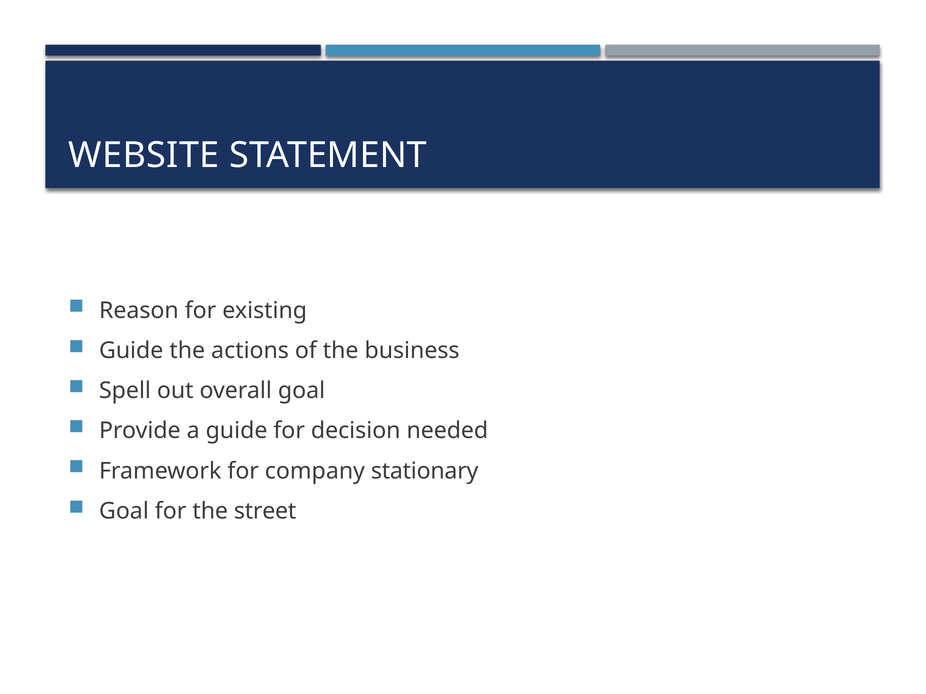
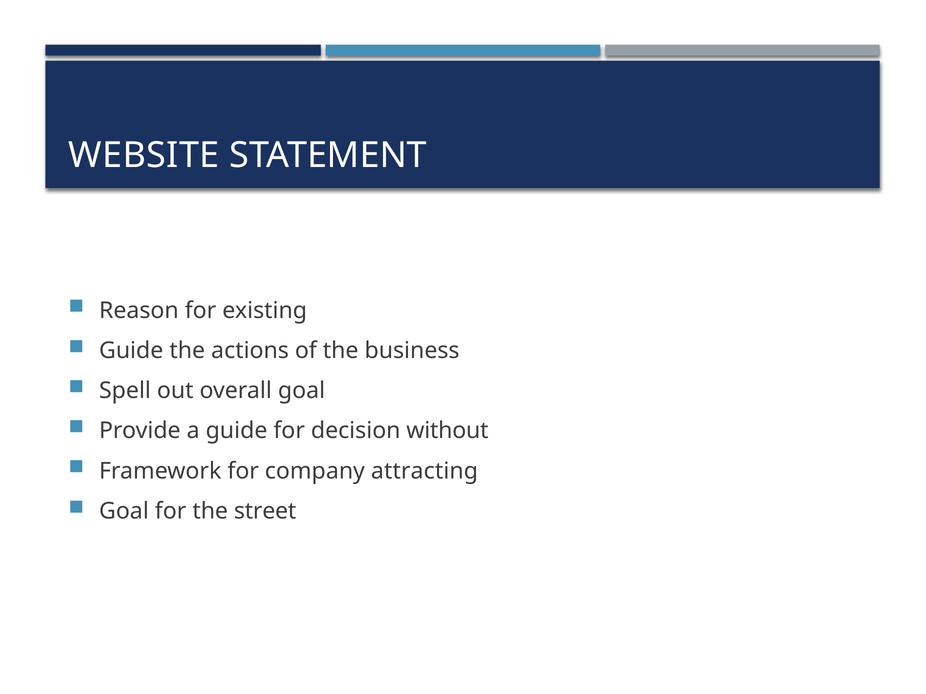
needed: needed -> without (447, 431)
stationary: stationary -> attracting (425, 471)
